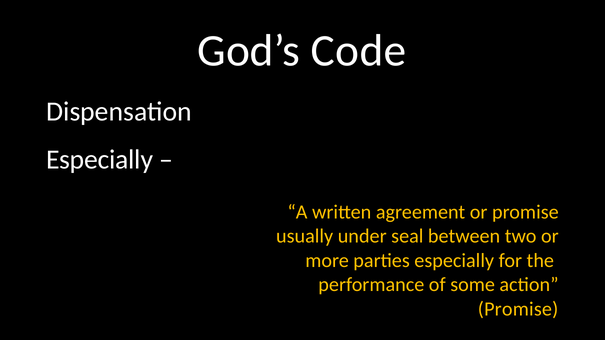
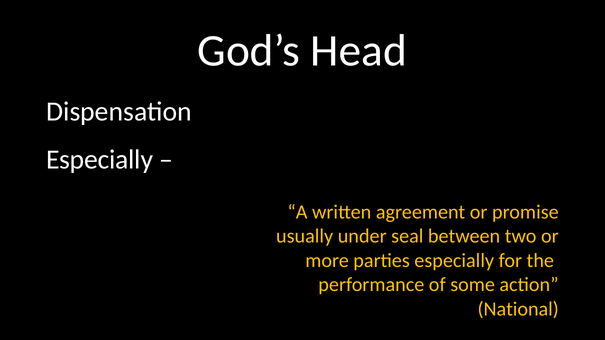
Code: Code -> Head (359, 51)
Promise: Promise -> National (518, 309)
